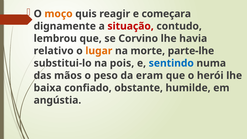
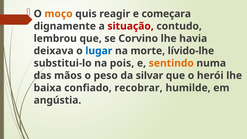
relativo: relativo -> deixava (54, 51)
lugar colour: orange -> blue (99, 51)
parte-lhe: parte-lhe -> lívido-lhe (191, 51)
sentindo colour: blue -> orange (171, 63)
eram: eram -> silvar (150, 75)
obstante: obstante -> recobrar (139, 88)
